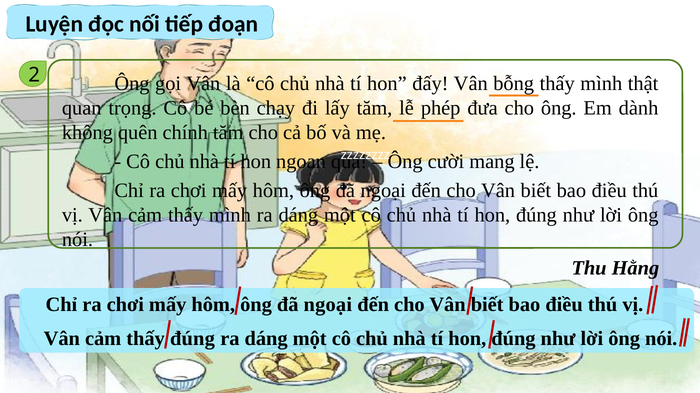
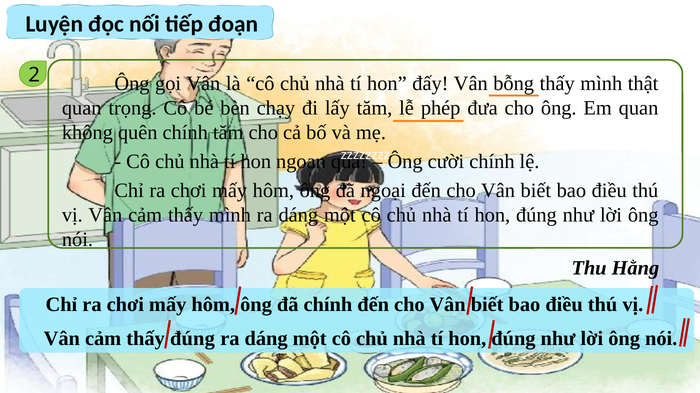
Em dành: dành -> quan (639, 108)
cười mang: mang -> chính (492, 162)
ngoại: ngoại -> chính (328, 305)
